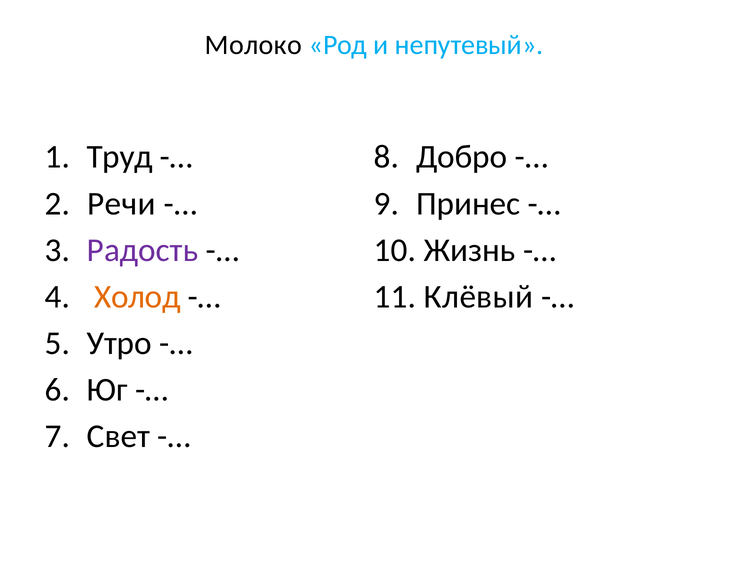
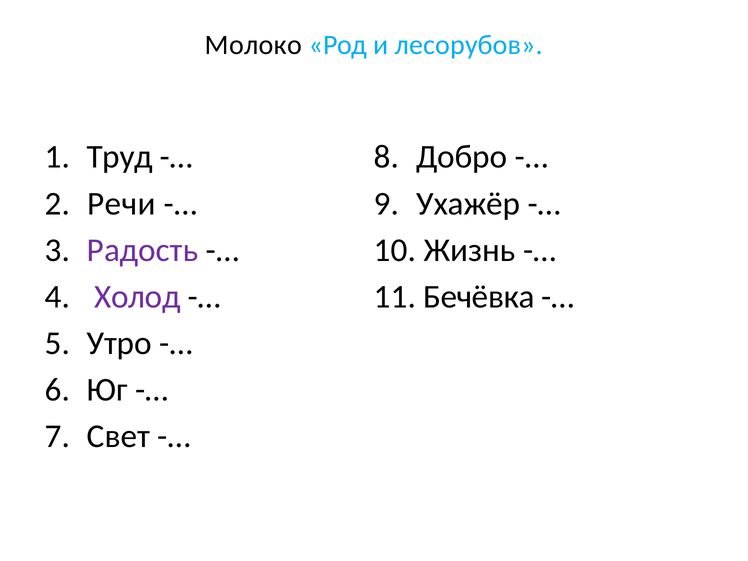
непутевый: непутевый -> лесорубов (469, 45)
Принес: Принес -> Ухажёр (468, 204)
Холод colour: orange -> purple (137, 297)
Клёвый: Клёвый -> Бечёвка (479, 297)
